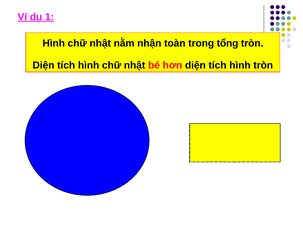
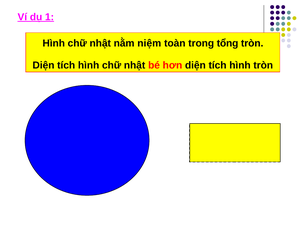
nhận: nhận -> niệm (149, 43)
